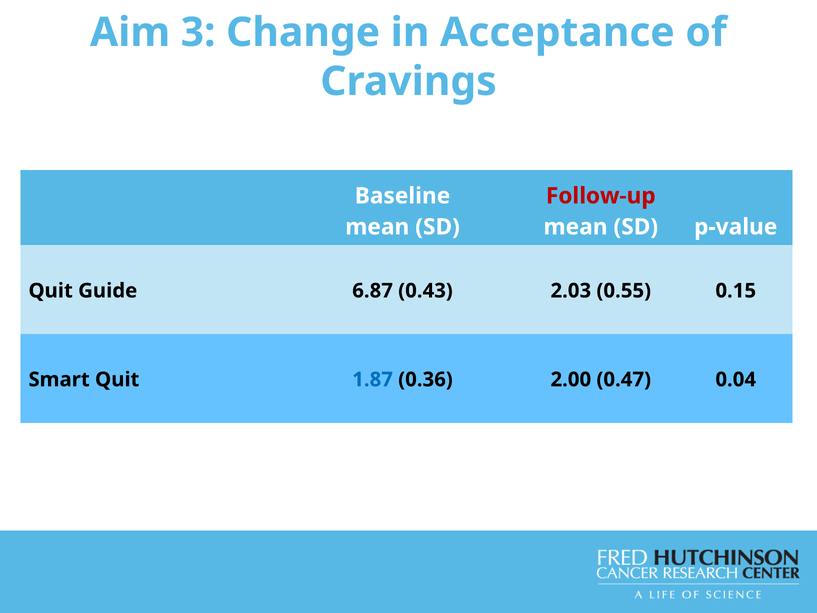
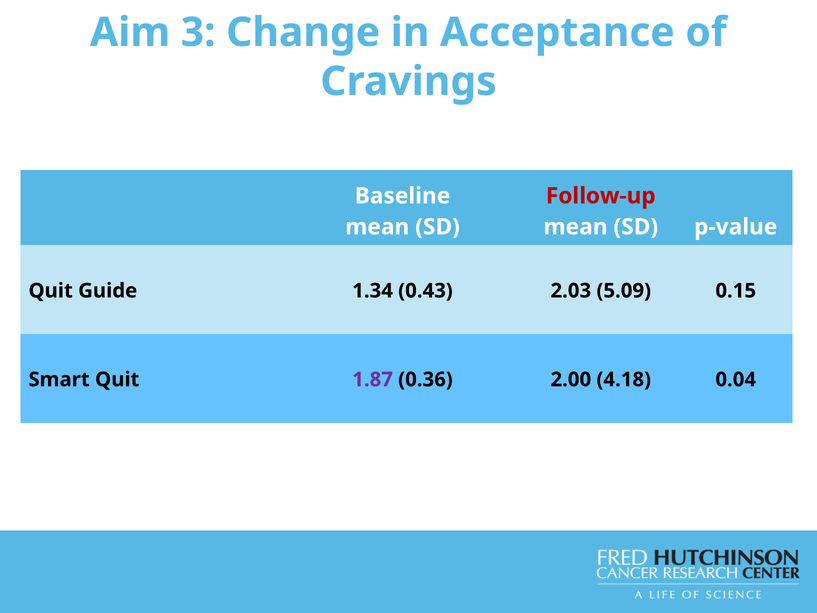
6.87: 6.87 -> 1.34 (373, 291)
0.55: 0.55 -> 5.09 (624, 291)
1.87 colour: blue -> purple (373, 379)
0.47: 0.47 -> 4.18 (624, 379)
